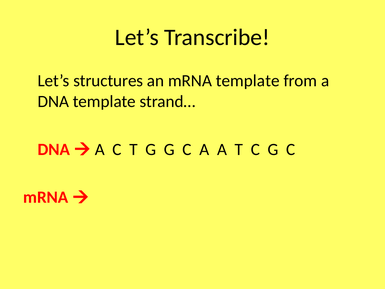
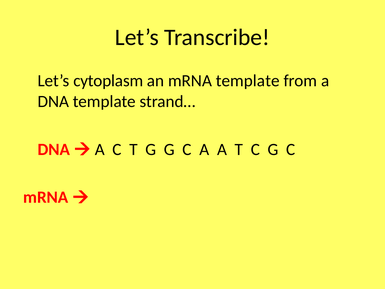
structures: structures -> cytoplasm (108, 81)
